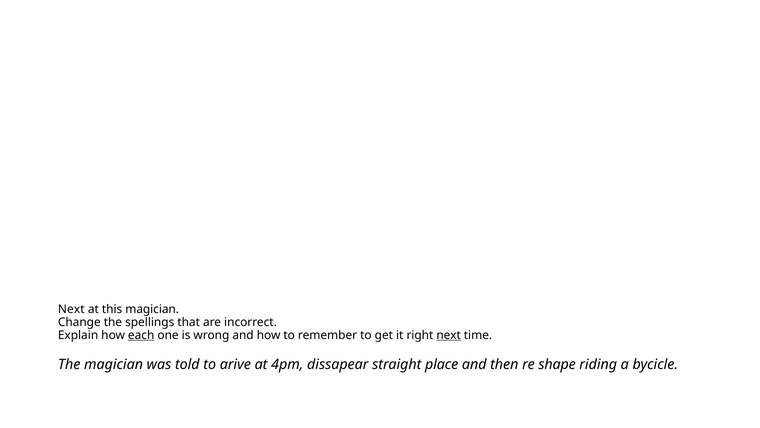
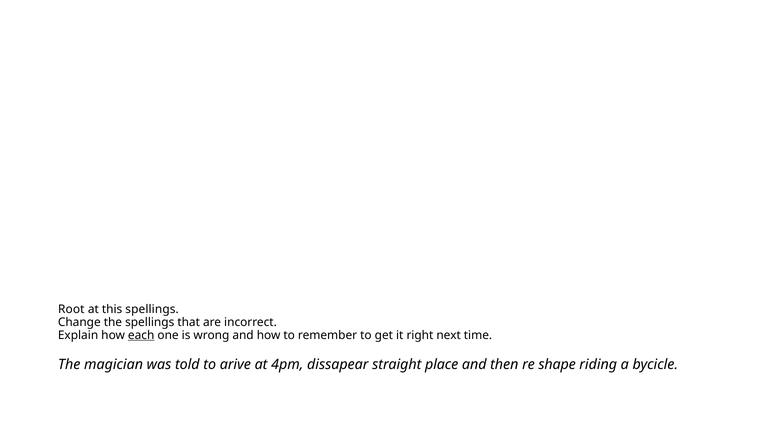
Next: Next -> Root (71, 309)
this magician: magician -> spellings (152, 309)
next underline: present -> none (449, 335)
